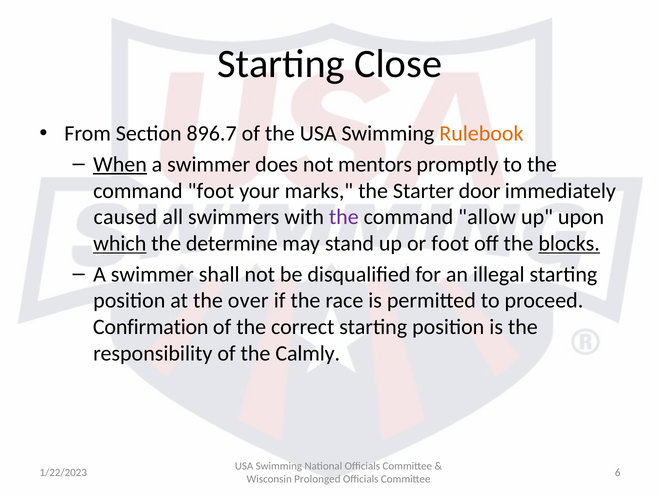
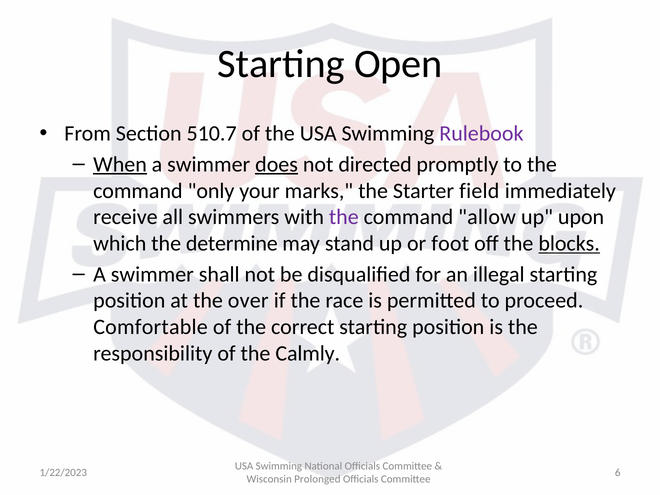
Close: Close -> Open (398, 64)
896.7: 896.7 -> 510.7 (212, 134)
Rulebook colour: orange -> purple (481, 134)
does underline: none -> present (277, 164)
mentors: mentors -> directed (375, 164)
command foot: foot -> only (211, 191)
door: door -> field (479, 191)
caused: caused -> receive (125, 217)
which underline: present -> none (120, 244)
Confirmation: Confirmation -> Comfortable (151, 327)
